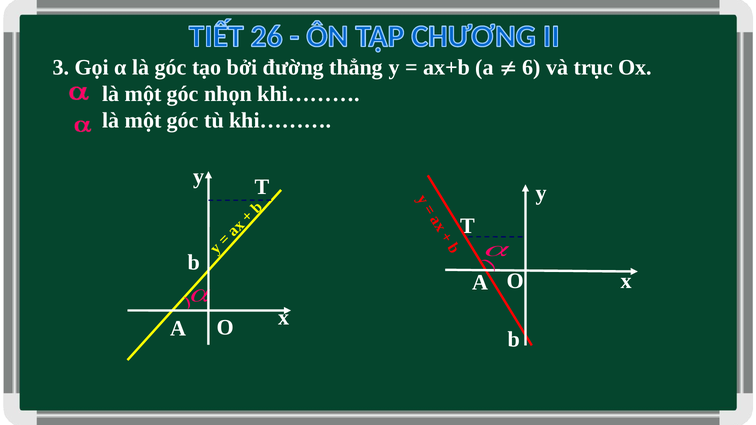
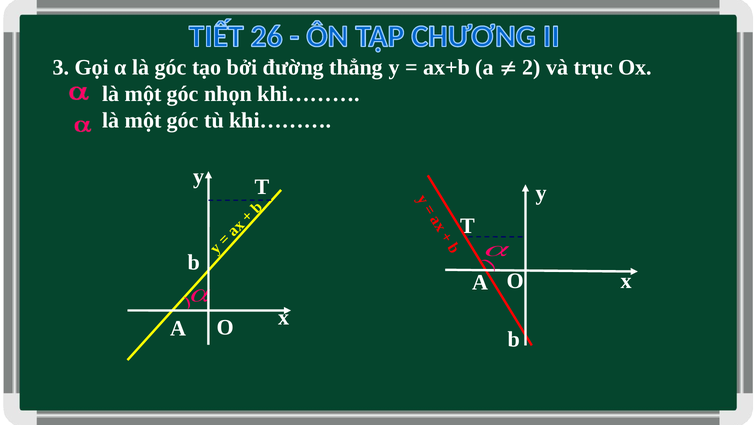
6: 6 -> 2 (532, 68)
